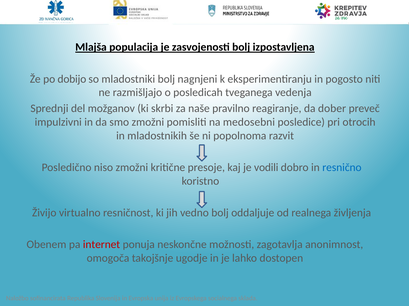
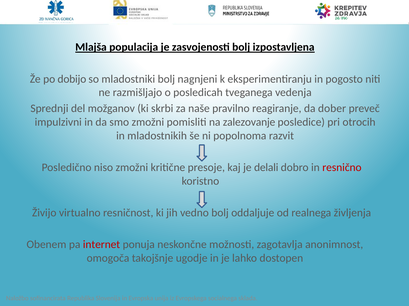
medosebni: medosebni -> zalezovanje (249, 122)
vodili: vodili -> delali (266, 168)
resnično colour: blue -> red (342, 168)
